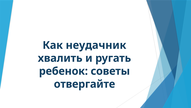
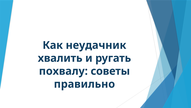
ребенок: ребенок -> похвалу (63, 71)
отвергайте: отвергайте -> правильно (84, 84)
